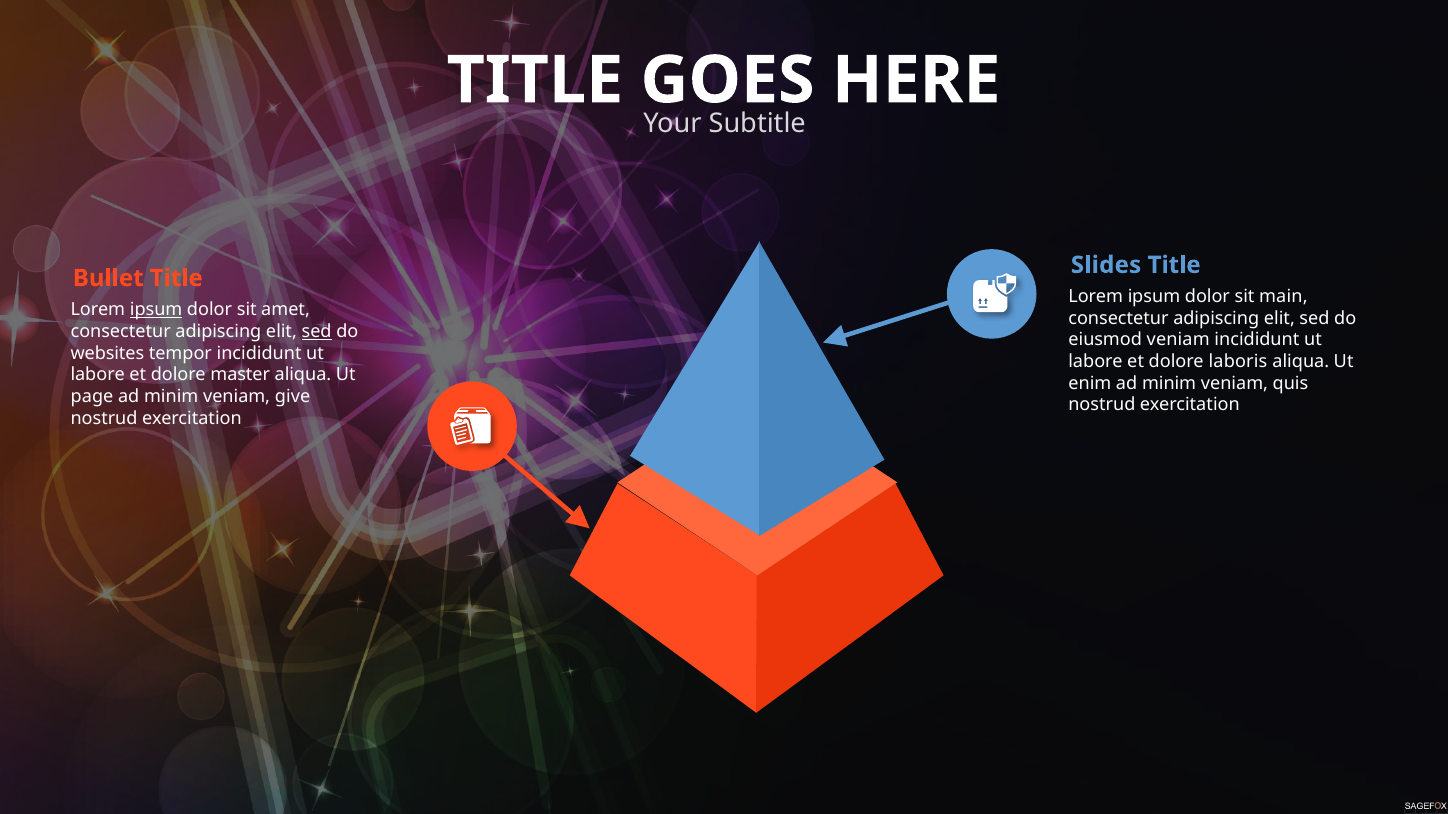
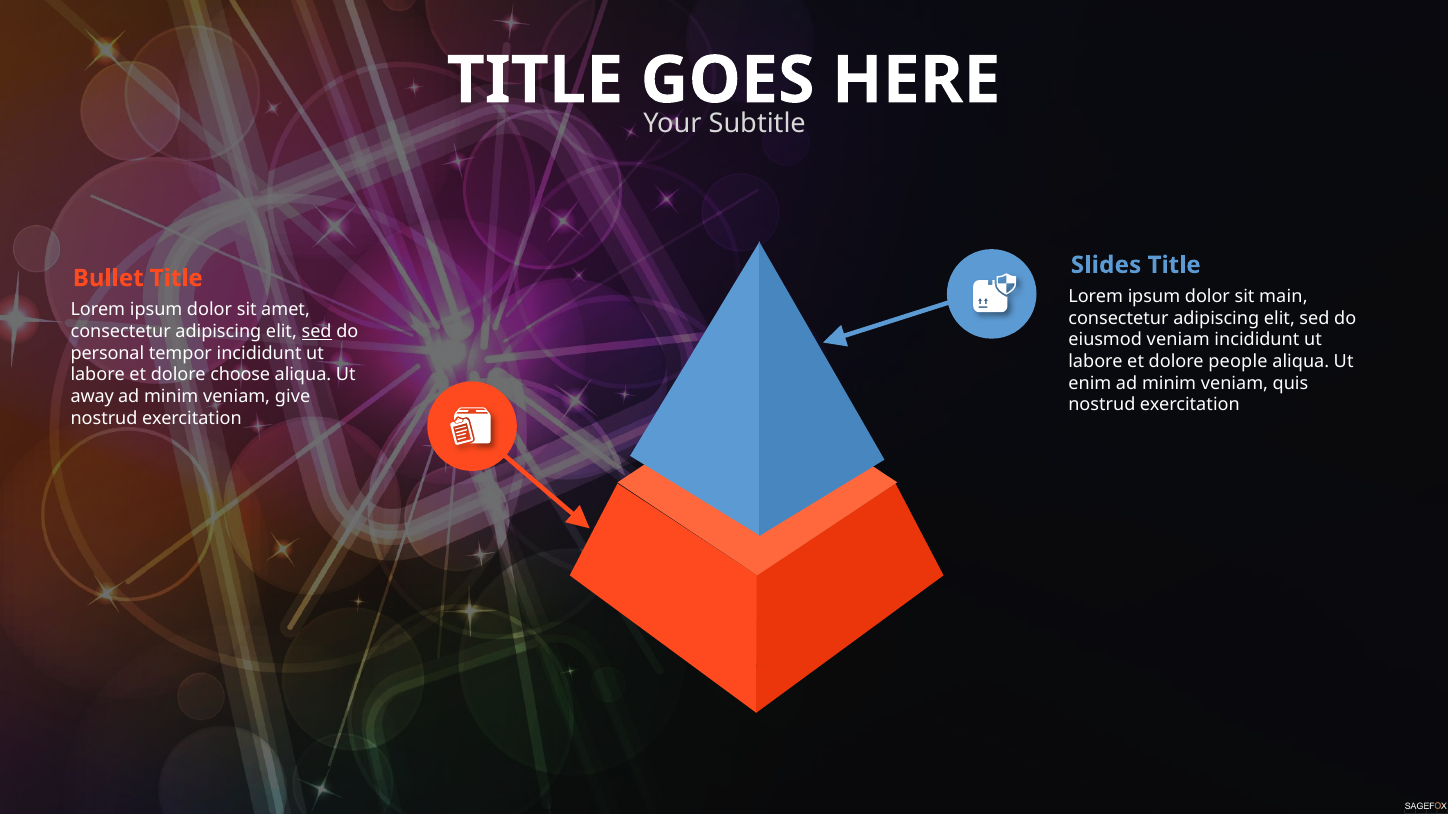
ipsum underline: present -> none (156, 310)
websites: websites -> personal (107, 353)
laboris: laboris -> people (1238, 362)
master: master -> choose (240, 375)
page: page -> away (92, 397)
